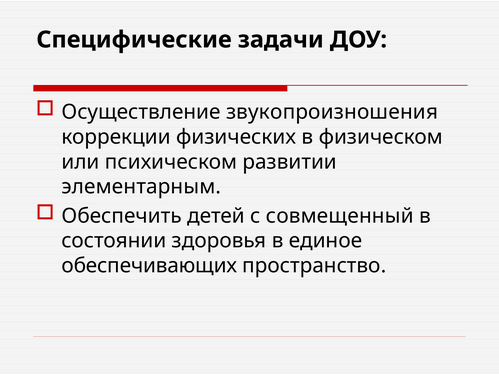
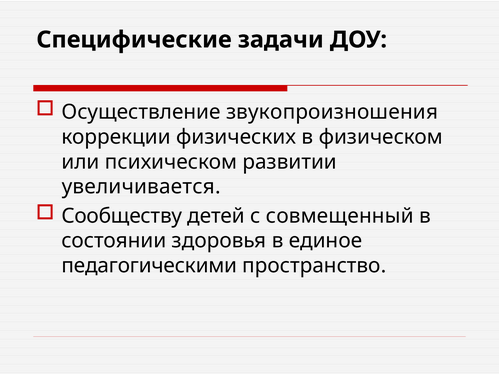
элементарным: элементарным -> увеличивается (141, 187)
Обеспечить: Обеспечить -> Сообществу (122, 216)
обеспечивающих: обеспечивающих -> педагогическими (149, 266)
